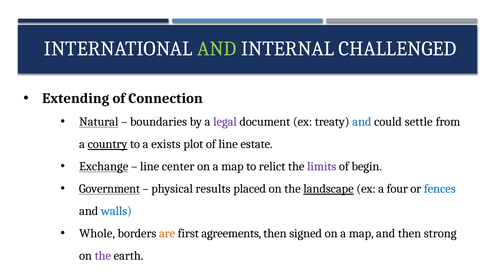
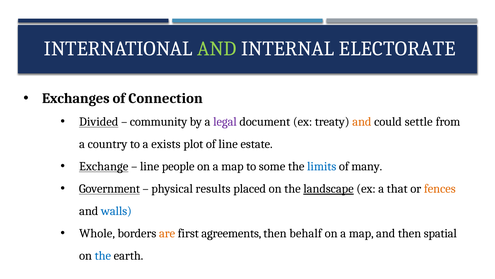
CHALLENGED: CHALLENGED -> ELECTORATE (397, 48)
Extending: Extending -> Exchanges (76, 98)
Natural: Natural -> Divided (99, 122)
boundaries: boundaries -> community (159, 122)
and colour: blue -> orange (362, 122)
country underline: present -> none (108, 144)
center: center -> people (178, 166)
relict: relict -> some (272, 166)
limits colour: purple -> blue (322, 166)
begin: begin -> many (367, 166)
four: four -> that (397, 188)
fences colour: blue -> orange (440, 188)
signed: signed -> behalf (306, 233)
strong: strong -> spatial (440, 233)
the colour: purple -> blue (103, 255)
